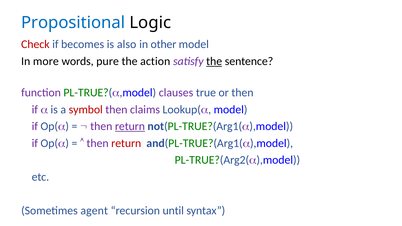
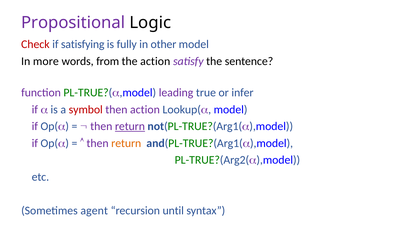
Propositional colour: blue -> purple (73, 23)
becomes: becomes -> satisfying (83, 44)
also: also -> fully (127, 44)
pure: pure -> from (108, 61)
the underline: present -> none (214, 61)
clauses: clauses -> leading (176, 93)
or then: then -> infer (243, 93)
then claims: claims -> action (145, 110)
return colour: red -> orange (126, 143)
